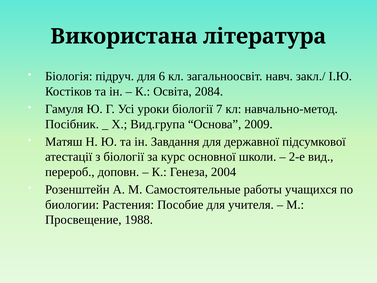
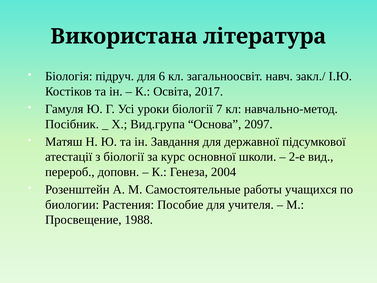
2084: 2084 -> 2017 (209, 91)
2009: 2009 -> 2097 (258, 124)
